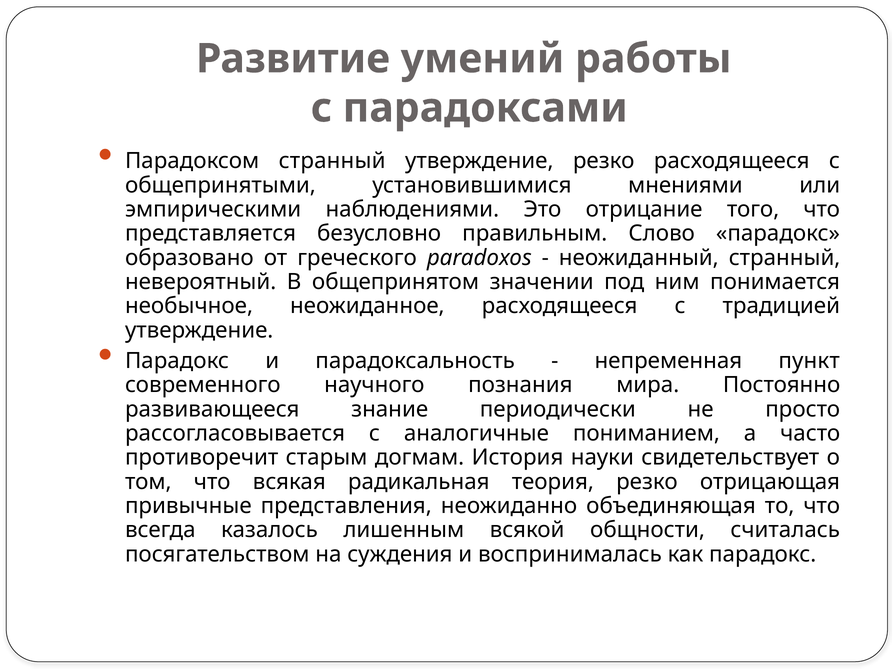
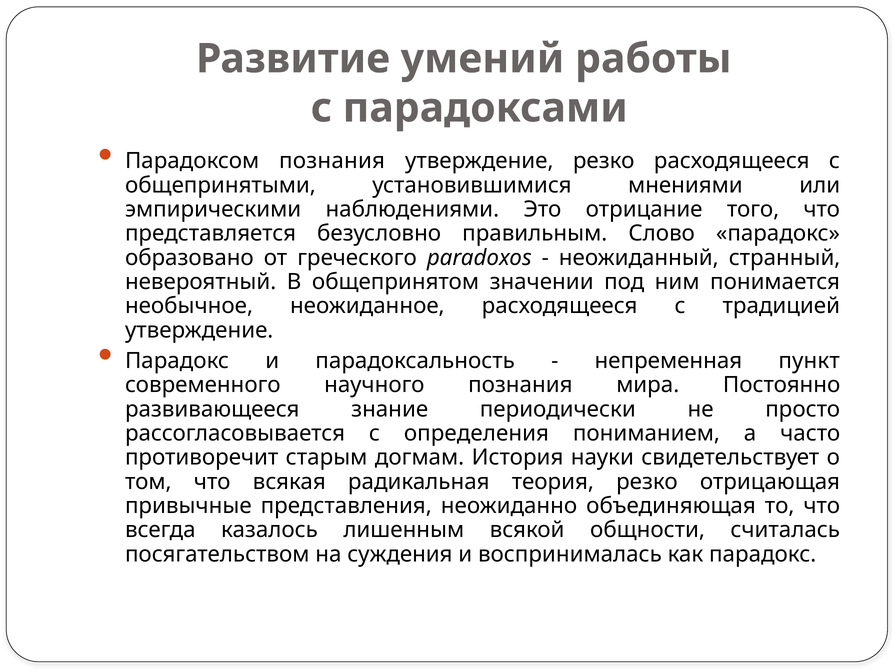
Парадоксом странный: странный -> познания (332, 161)
аналогичные: аналогичные -> определения (476, 433)
